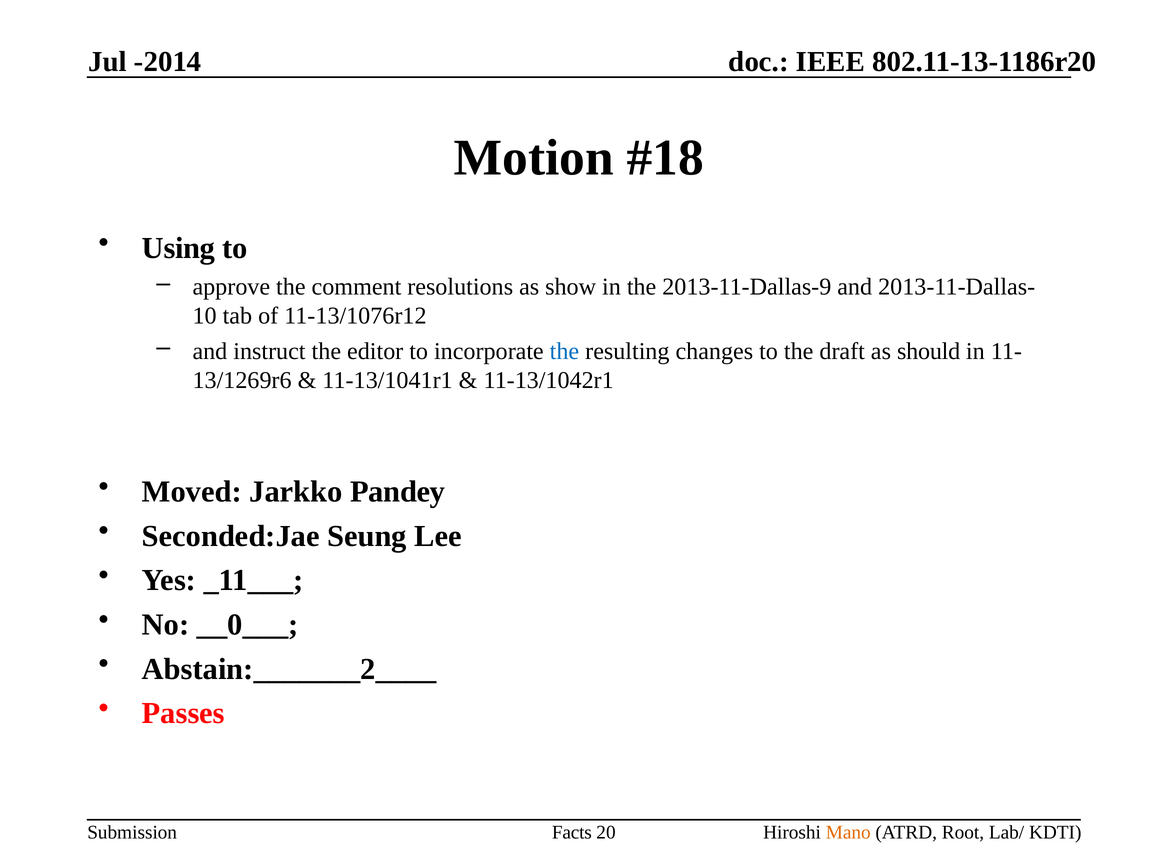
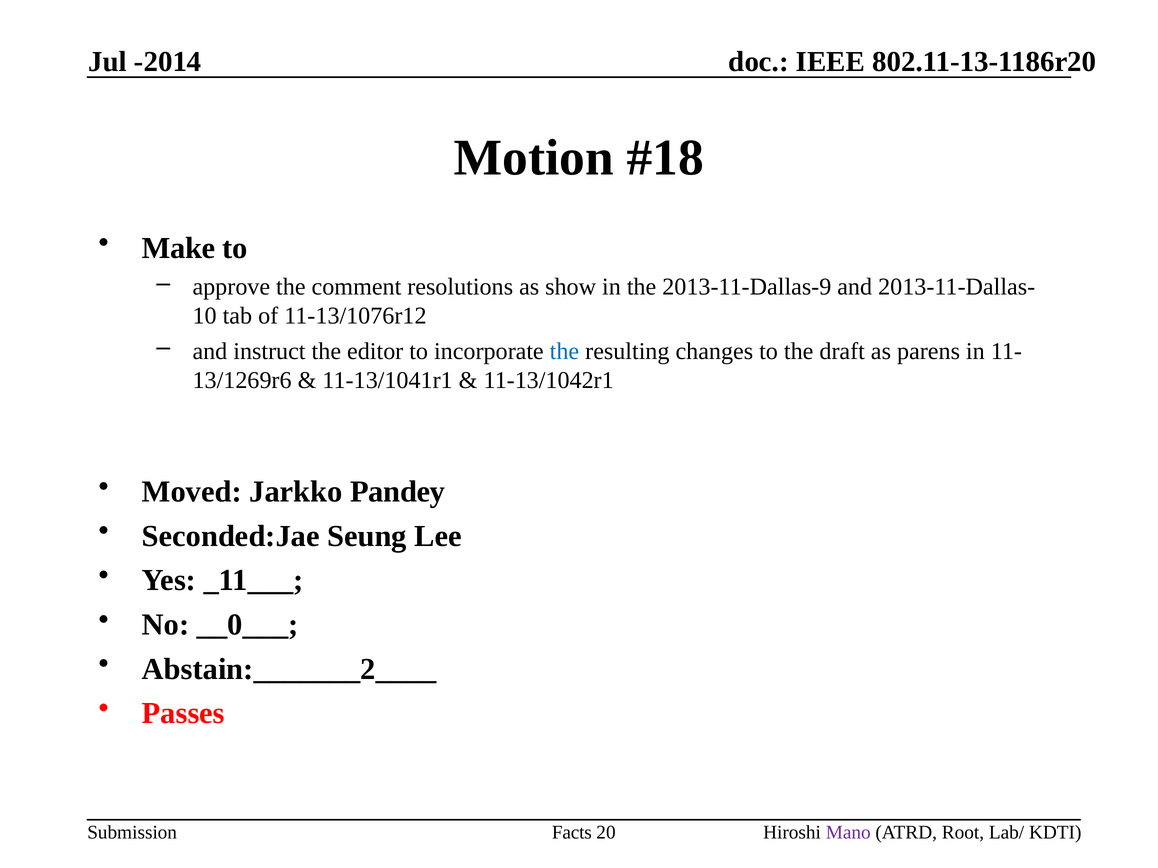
Using: Using -> Make (179, 248)
should: should -> parens (929, 351)
Mano colour: orange -> purple (848, 833)
